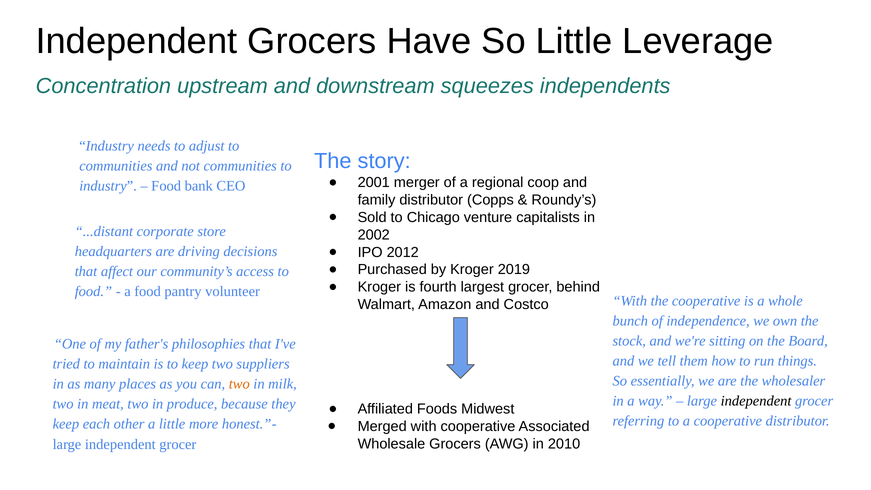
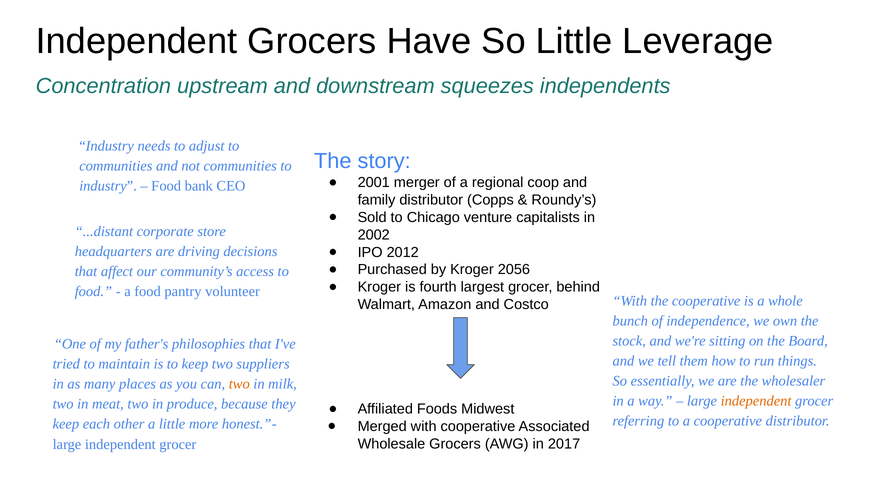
2019: 2019 -> 2056 (514, 270)
independent colour: black -> orange (756, 401)
2010: 2010 -> 2017 (564, 444)
